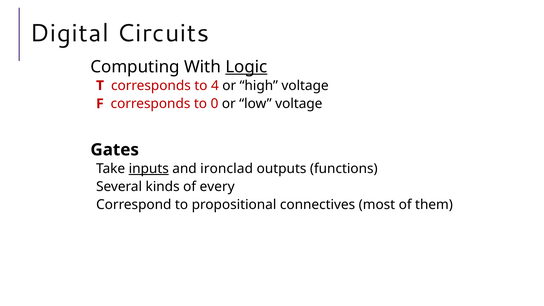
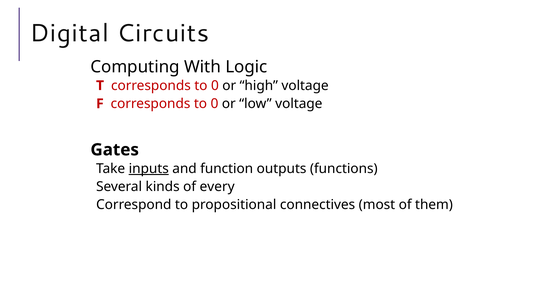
Logic underline: present -> none (246, 67)
T corresponds to 4: 4 -> 0 (215, 86)
ironclad: ironclad -> function (227, 169)
